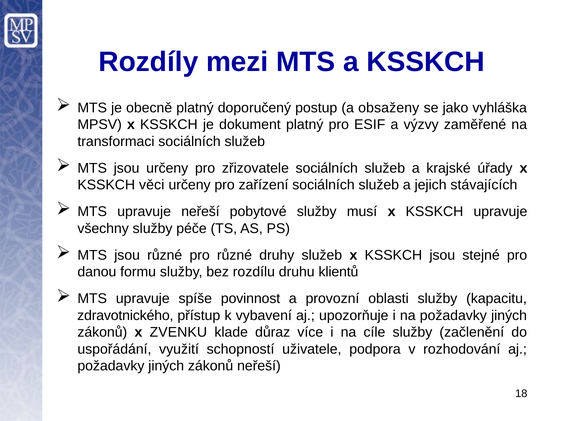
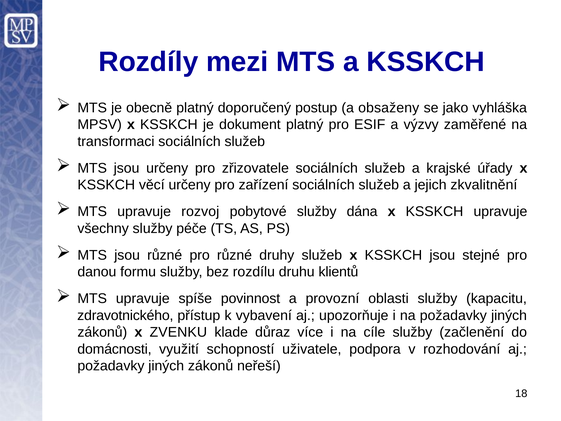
věci: věci -> věcí (152, 185)
stávajících: stávajících -> zkvalitnění (484, 185)
upravuje neřeší: neřeší -> rozvoj (200, 212)
musí: musí -> dána (362, 212)
uspořádání: uspořádání -> domácnosti (114, 349)
